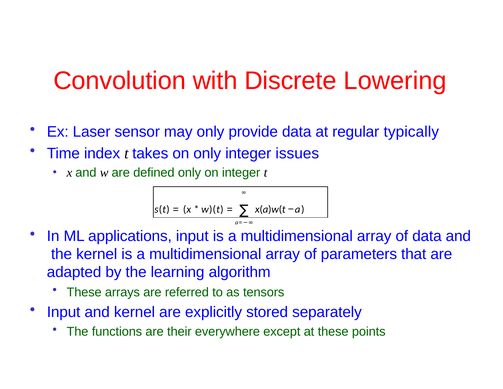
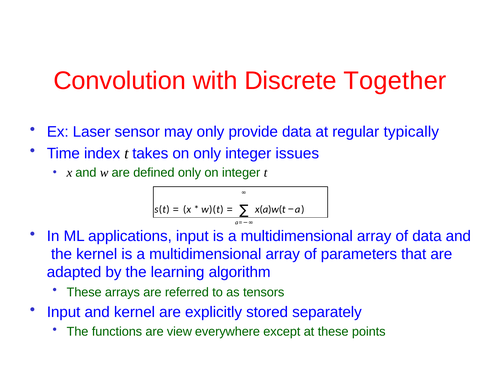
Lowering: Lowering -> Together (395, 81)
their: their -> view (179, 331)
